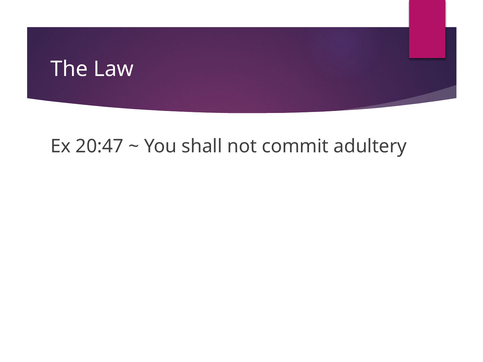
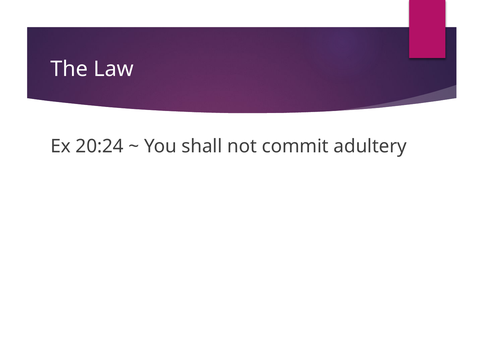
20:47: 20:47 -> 20:24 (100, 146)
